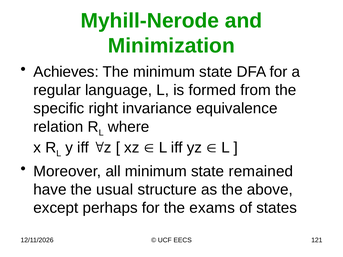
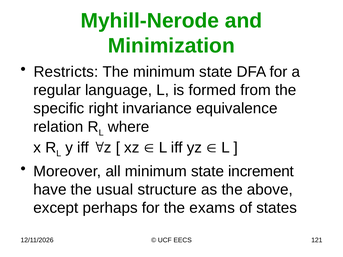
Achieves: Achieves -> Restricts (66, 72)
remained: remained -> increment (261, 172)
